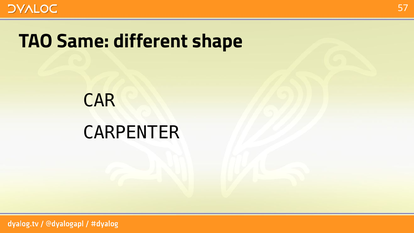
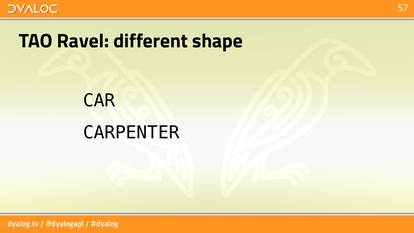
Same: Same -> Ravel (83, 41)
